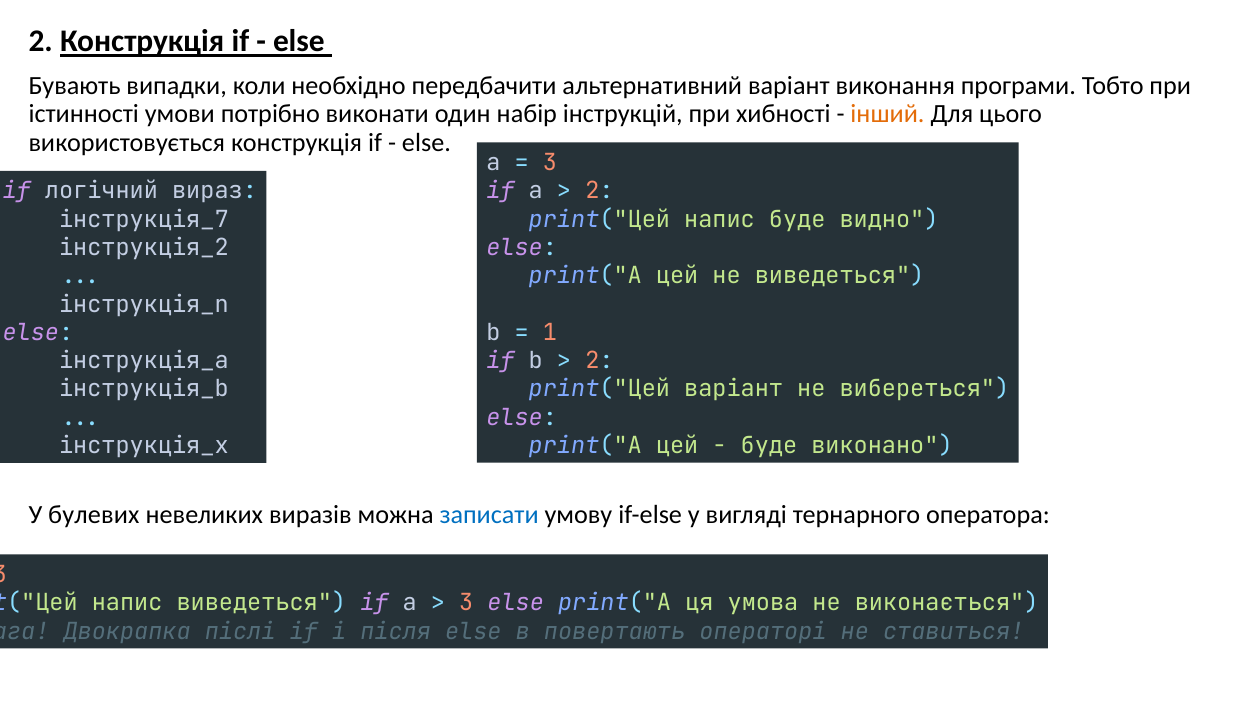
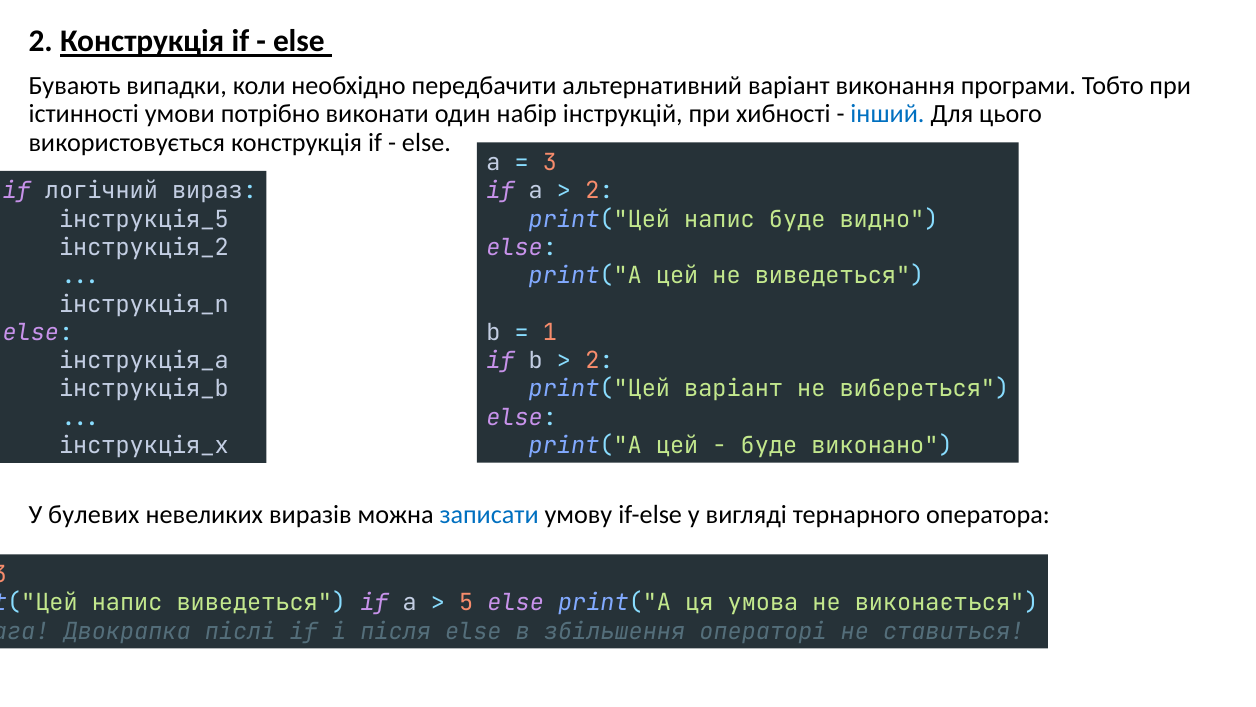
інший colour: orange -> blue (887, 114)
інструкція_7: інструкція_7 -> інструкція_5 (144, 219)
3: 3 -> 5 (466, 603)
повертають: повертають -> збільшення (615, 631)
